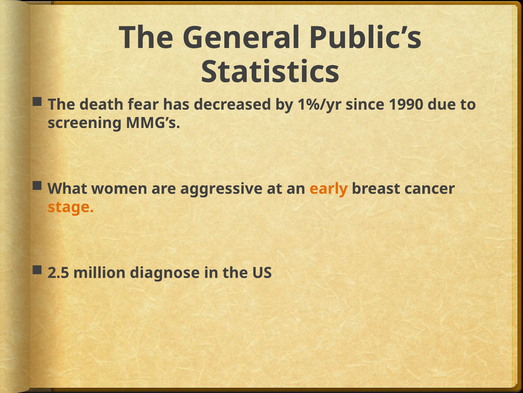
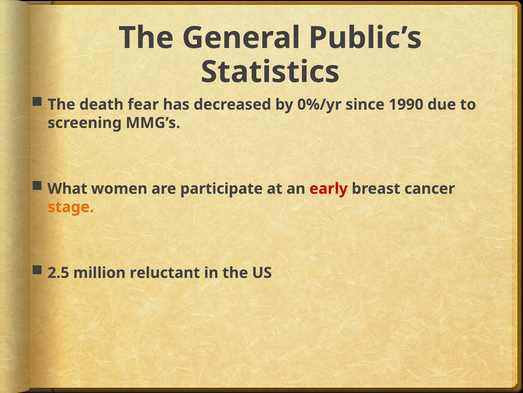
1%/yr: 1%/yr -> 0%/yr (319, 104)
aggressive: aggressive -> participate (222, 188)
early colour: orange -> red (329, 188)
diagnose: diagnose -> reluctant (165, 272)
